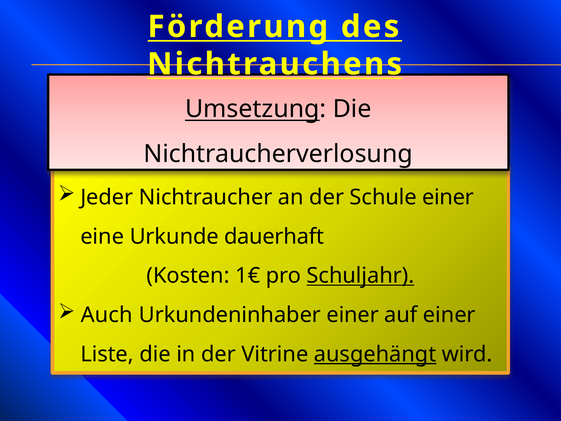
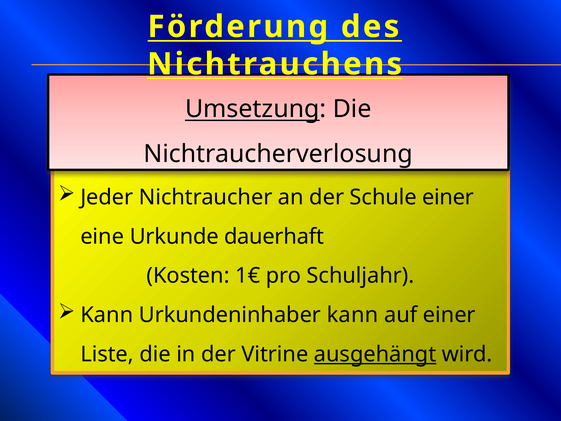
Schuljahr underline: present -> none (360, 276)
Auch: Auch -> Kann (107, 315)
Urkundeninhaber einer: einer -> kann (352, 315)
